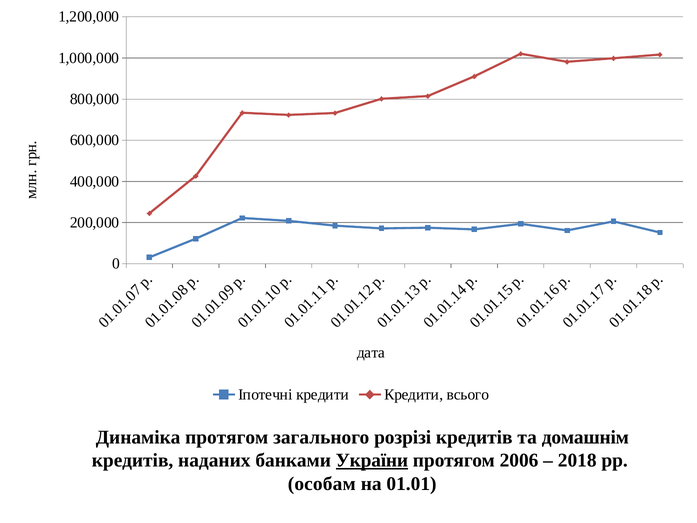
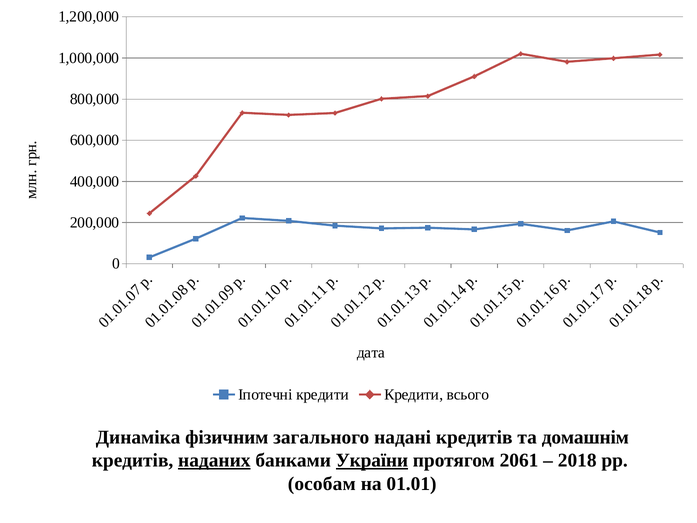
Динаміка протягом: протягом -> фізичним (227, 437)
розрізі: розрізі -> надані (403, 437)
наданих underline: none -> present (214, 460)
2006: 2006 -> 2061 (519, 460)
